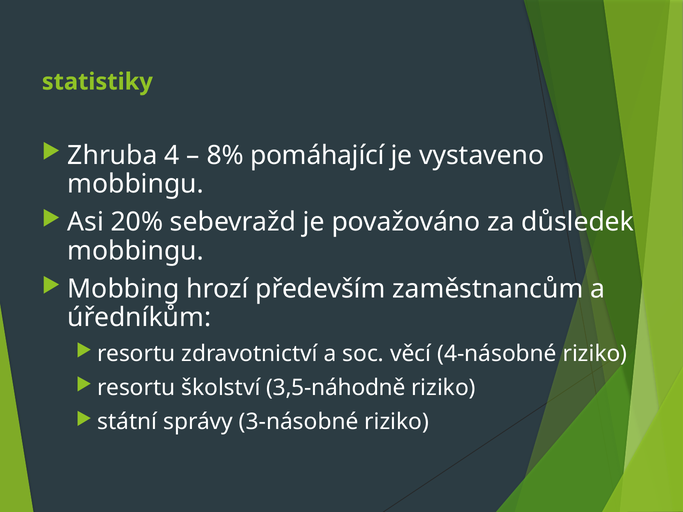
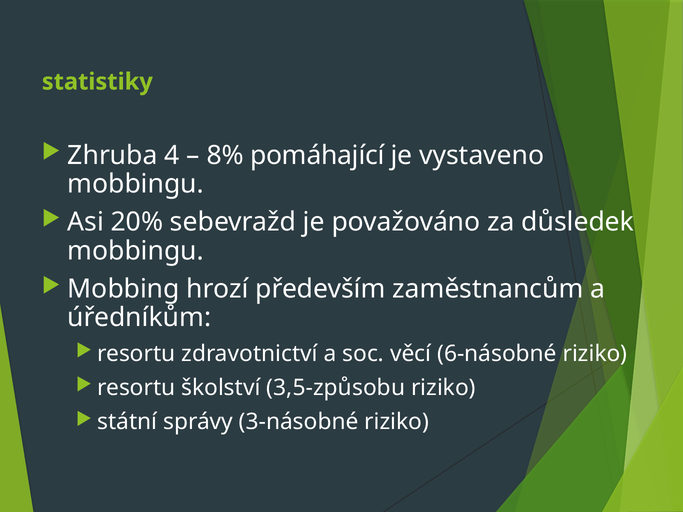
4-násobné: 4-násobné -> 6-násobné (497, 354)
3,5-náhodně: 3,5-náhodně -> 3,5-způsobu (336, 388)
